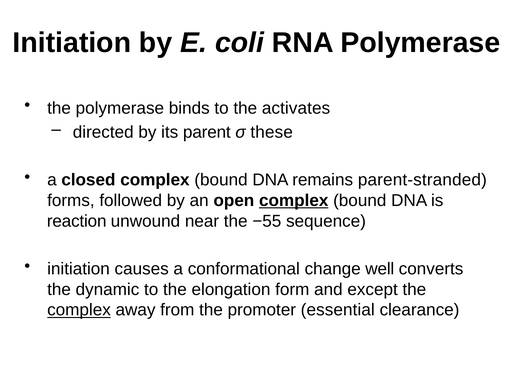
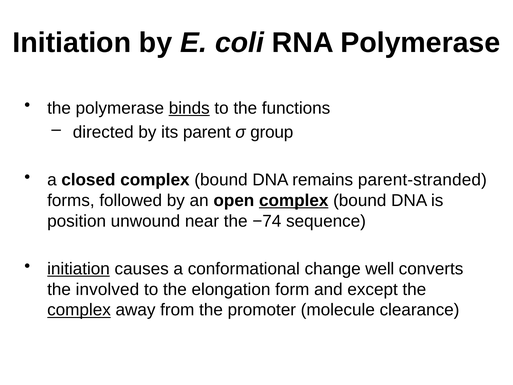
binds underline: none -> present (189, 108)
activates: activates -> functions (296, 108)
these: these -> group (272, 132)
reaction: reaction -> position (77, 221)
−55: −55 -> −74 (267, 221)
initiation underline: none -> present (79, 269)
dynamic: dynamic -> involved (107, 289)
essential: essential -> molecule (338, 310)
